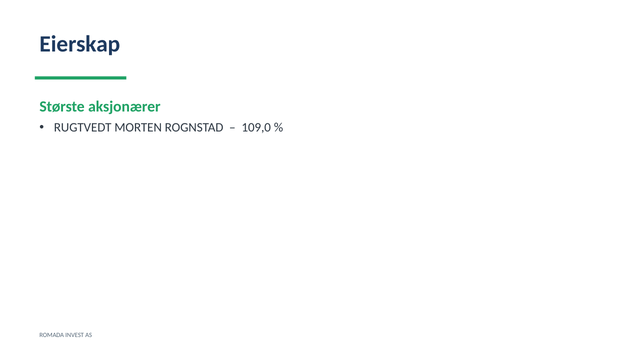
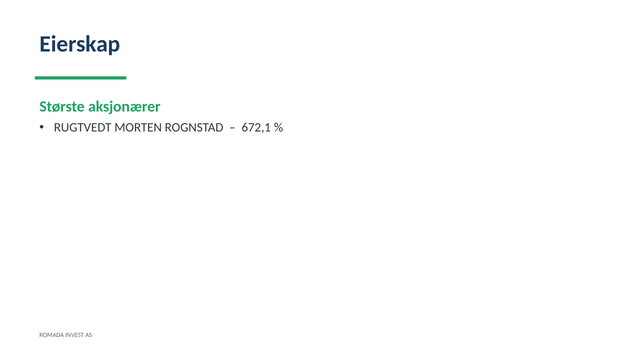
109,0: 109,0 -> 672,1 (256, 127)
